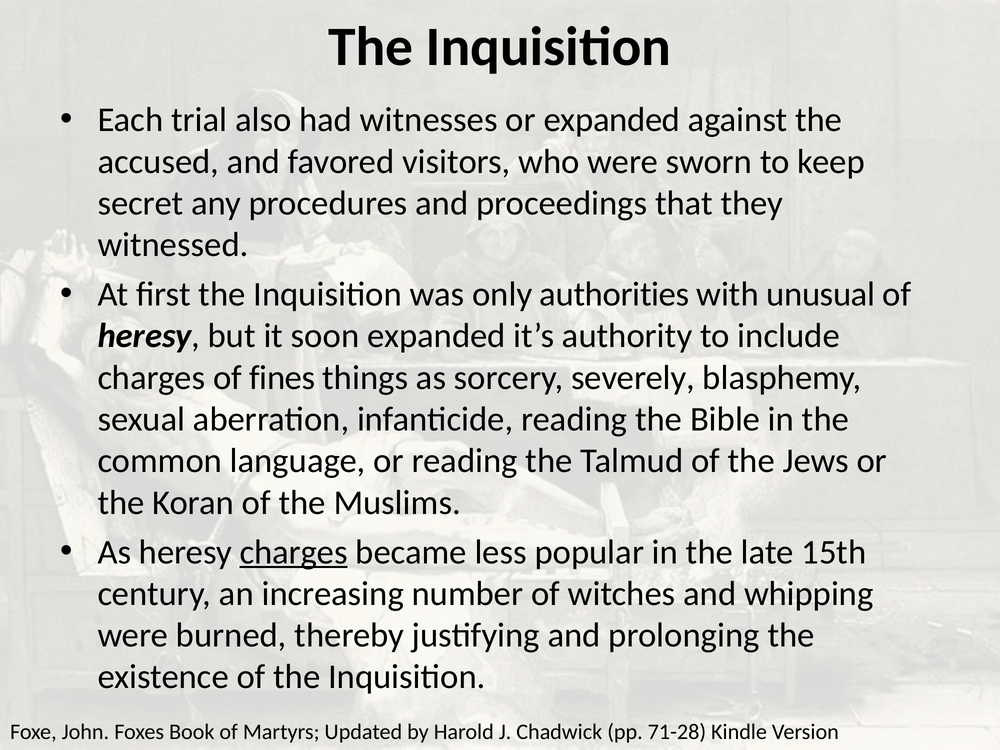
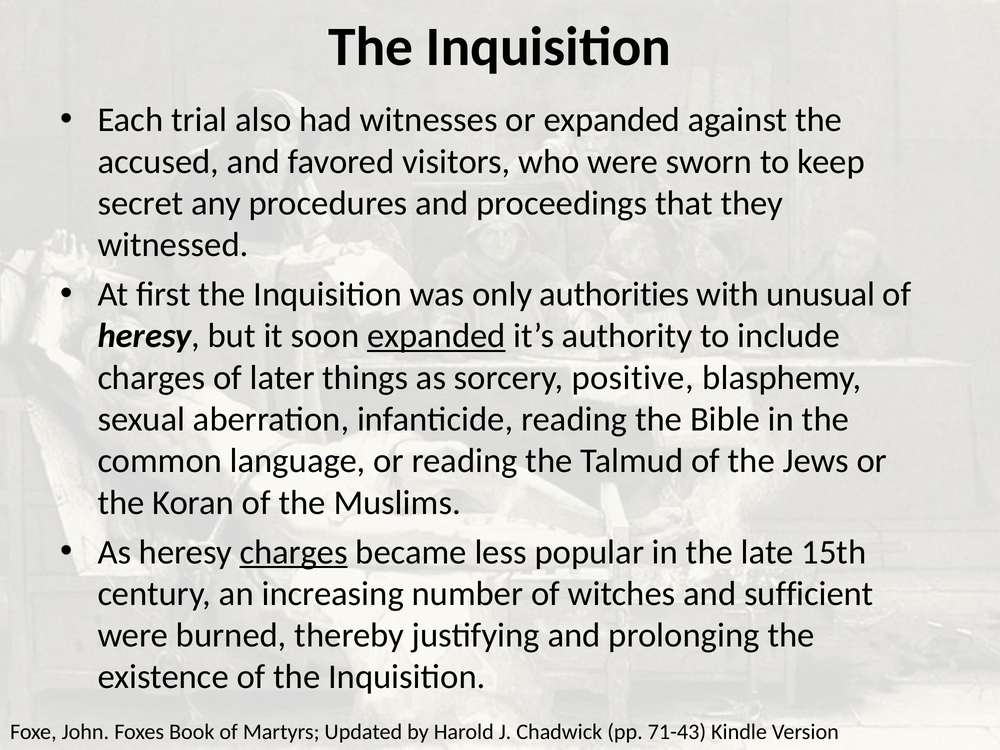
expanded underline: none -> present (436, 336)
fines: fines -> later (282, 378)
severely: severely -> positive (633, 378)
whipping: whipping -> sufficient (809, 594)
71-28: 71-28 -> 71-43 (677, 732)
